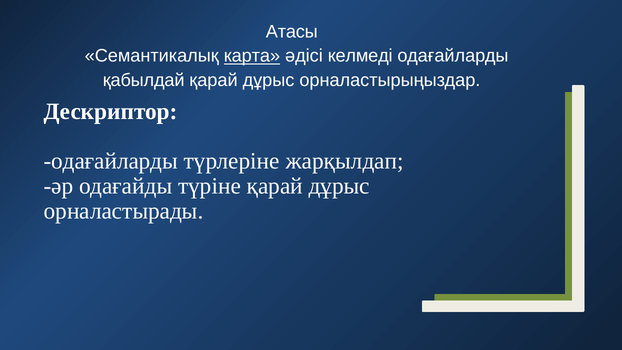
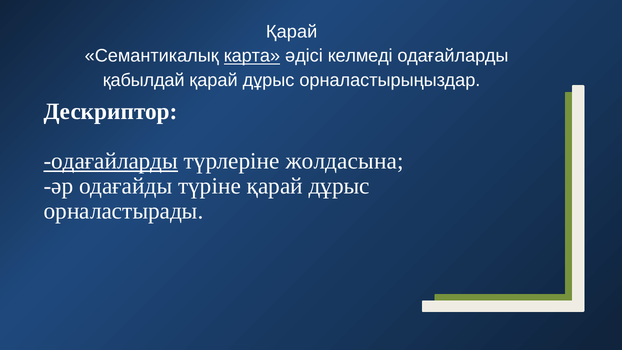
Атасы: Атасы -> Қарай (292, 32)
одағайларды underline: none -> present (111, 161)
жарқылдап: жарқылдап -> жолдасына (345, 161)
